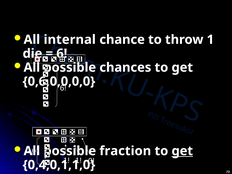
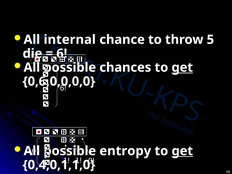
throw 1: 1 -> 5 (210, 40)
get underline: none -> present (182, 67)
fraction: fraction -> entropy (125, 151)
